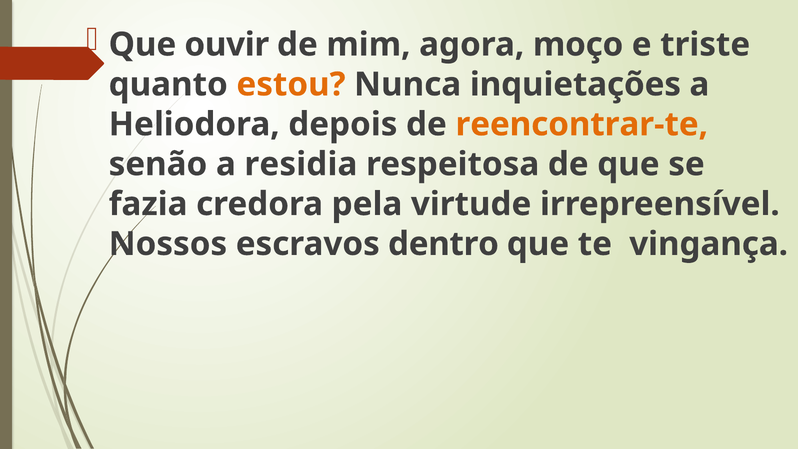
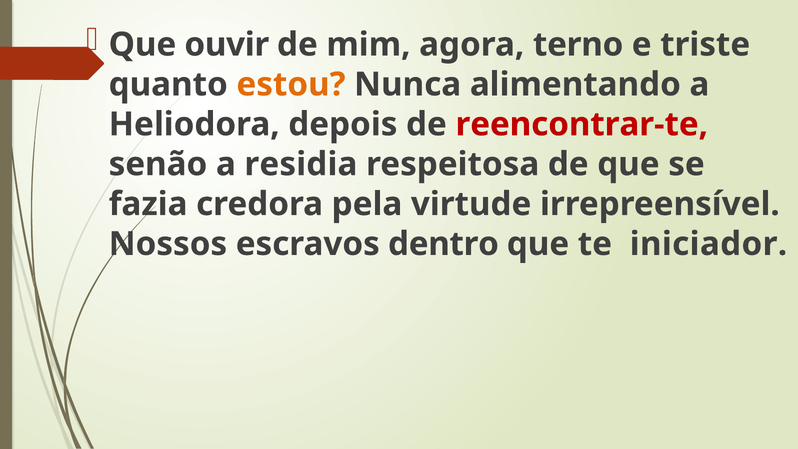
moço: moço -> terno (578, 45)
inquietações: inquietações -> alimentando (575, 84)
reencontrar-te colour: orange -> red (582, 124)
vingança: vingança -> iniciador (708, 244)
